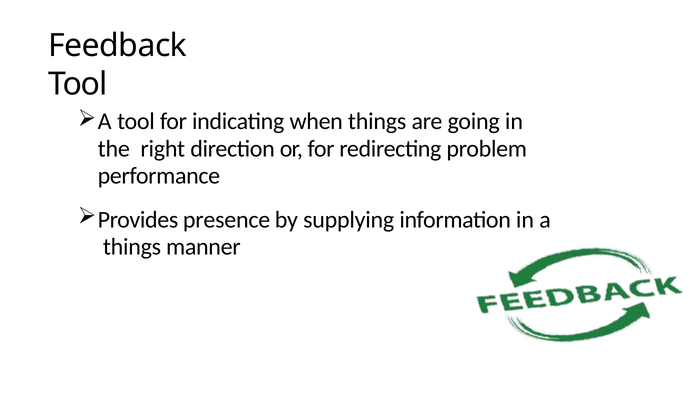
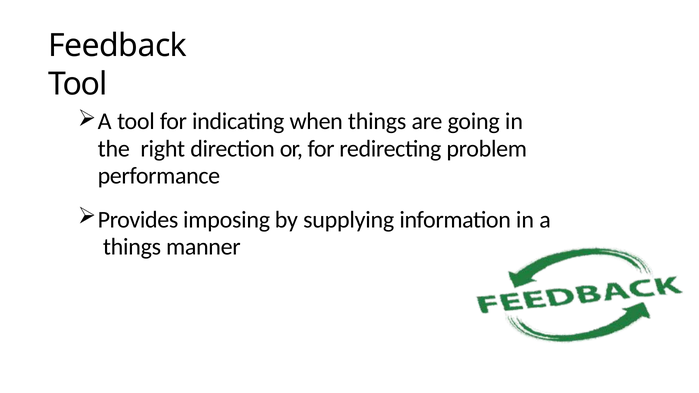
presence: presence -> imposing (227, 220)
